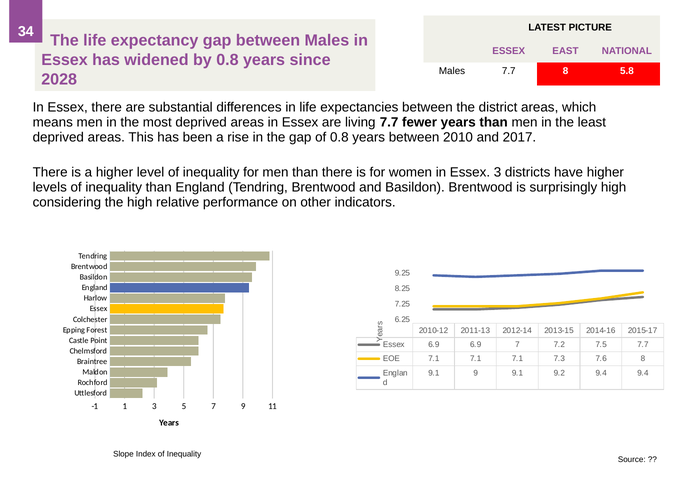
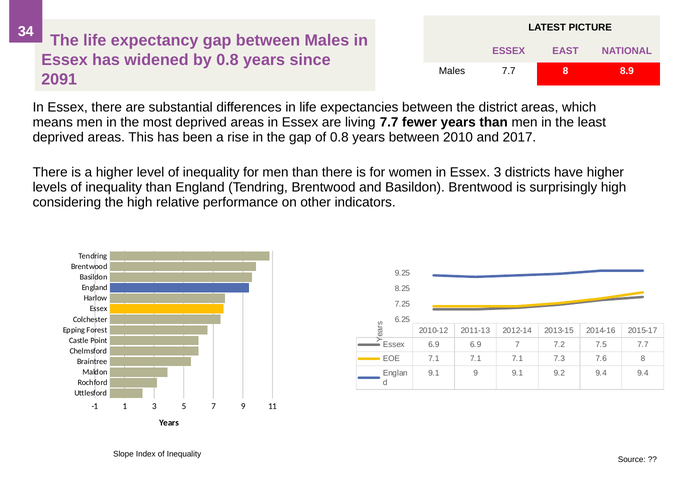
5.8: 5.8 -> 8.9 (627, 71)
2028: 2028 -> 2091 (59, 79)
